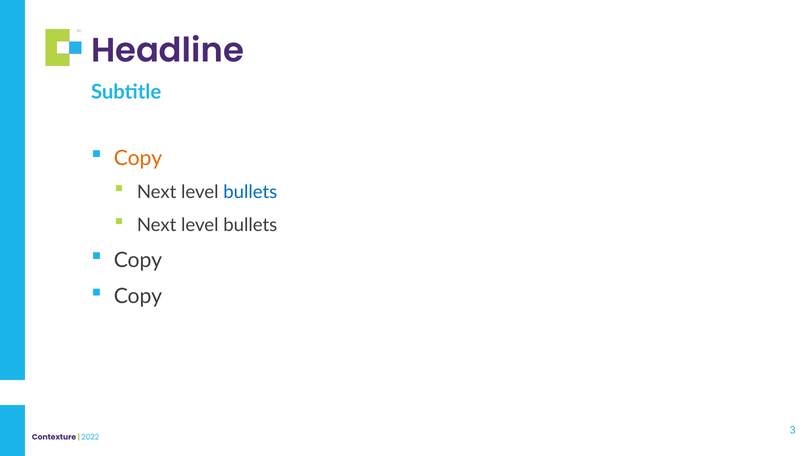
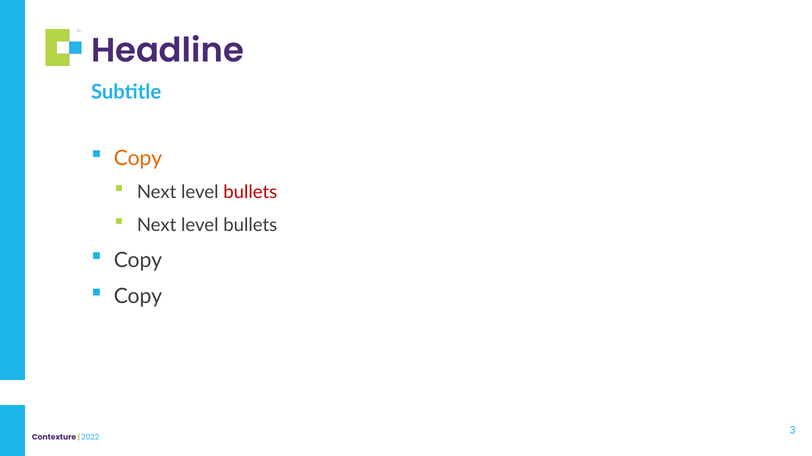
bullets colour: blue -> red (250, 193)
